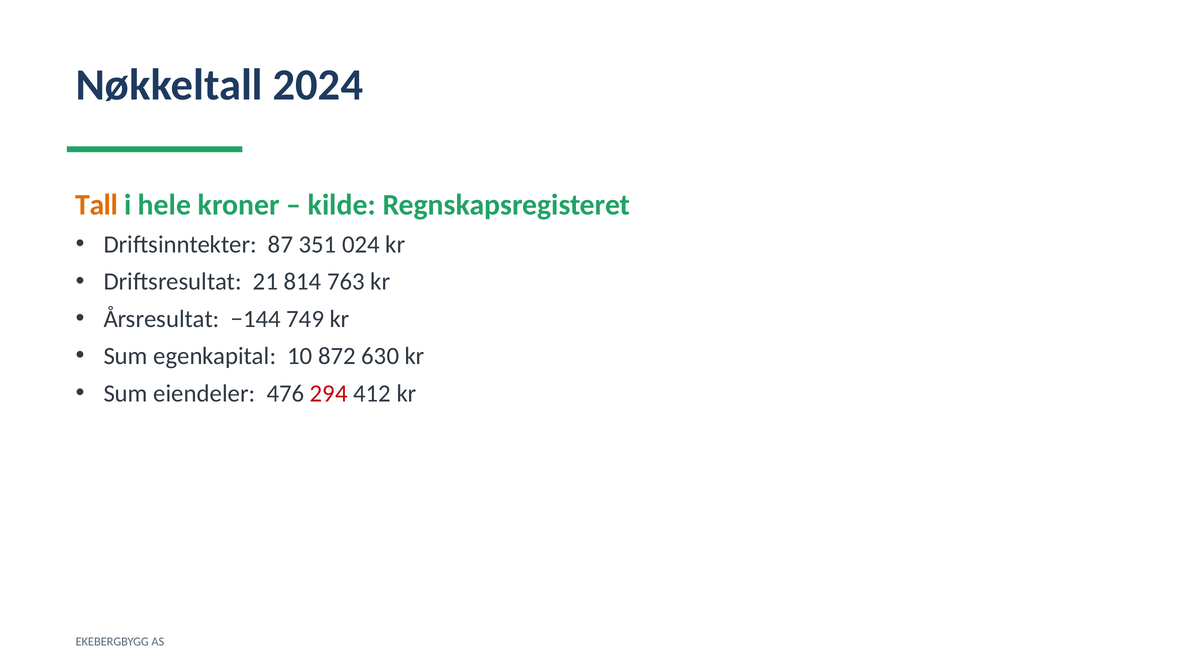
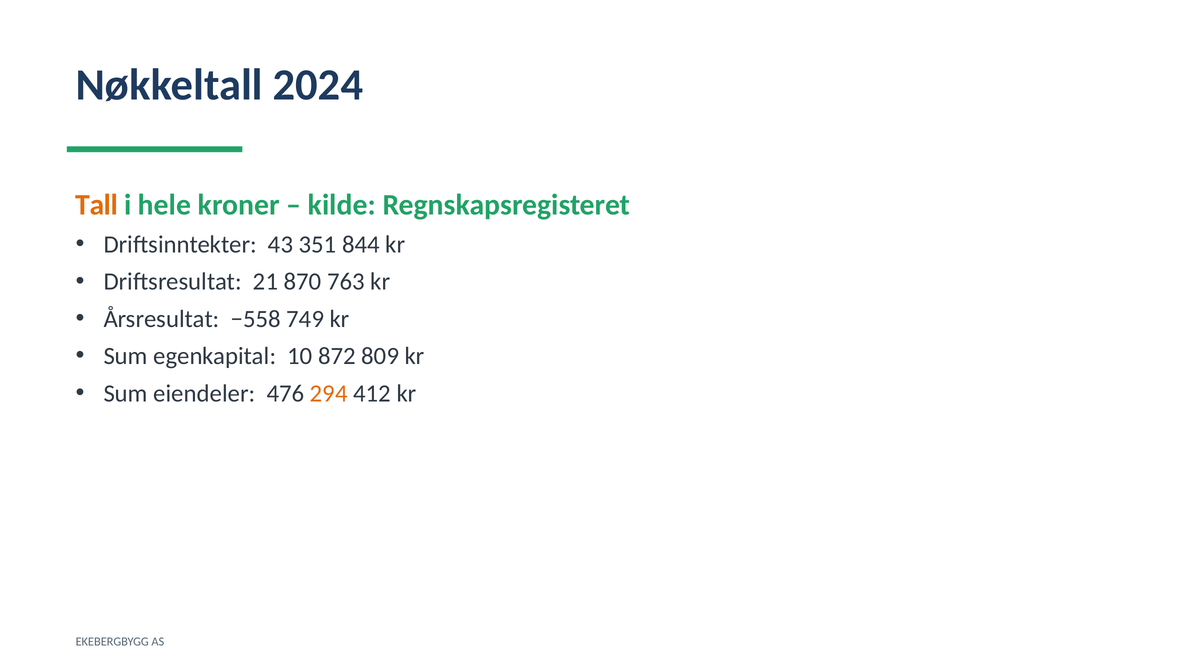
87: 87 -> 43 (281, 244)
024: 024 -> 844 (361, 244)
814: 814 -> 870 (303, 282)
−144: −144 -> −558 (256, 319)
630: 630 -> 809 (380, 356)
294 colour: red -> orange (329, 393)
